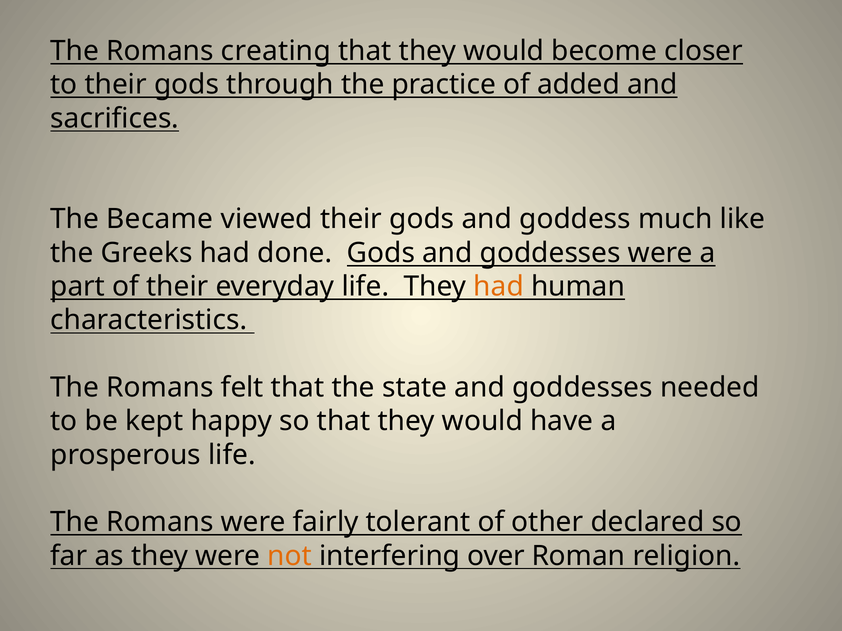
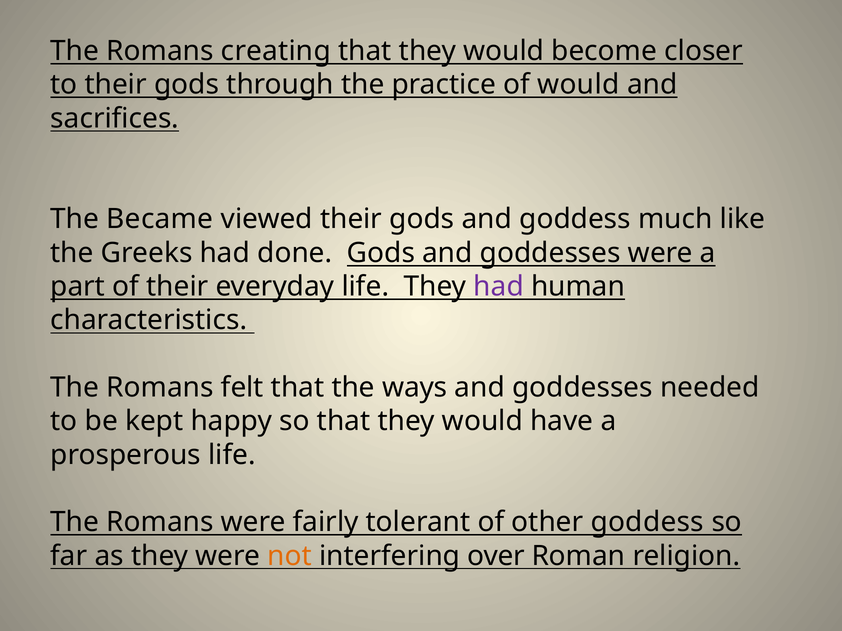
of added: added -> would (578, 85)
had colour: orange -> purple (499, 287)
state: state -> ways (415, 388)
other declared: declared -> goddess (647, 523)
